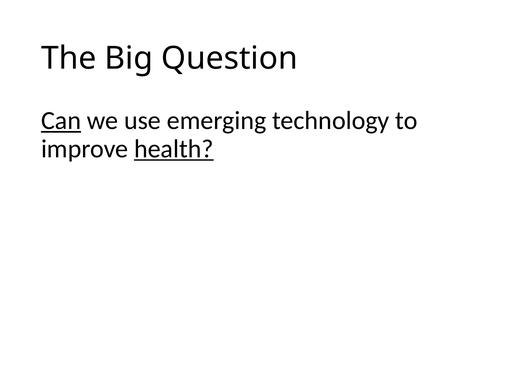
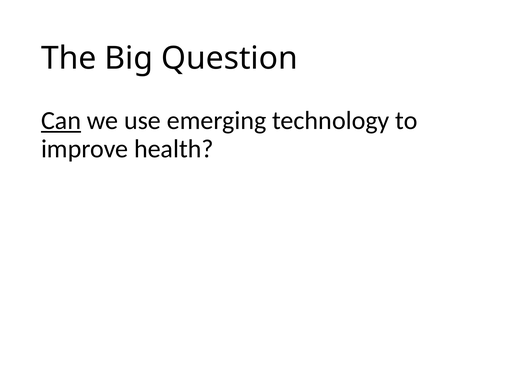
health underline: present -> none (174, 149)
